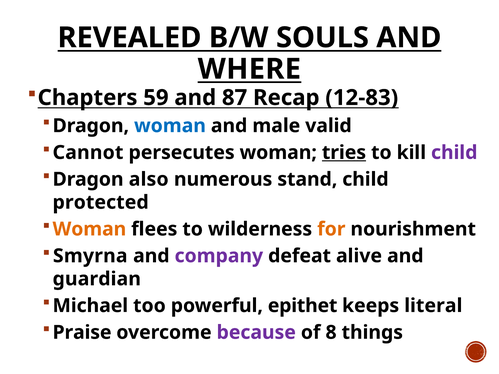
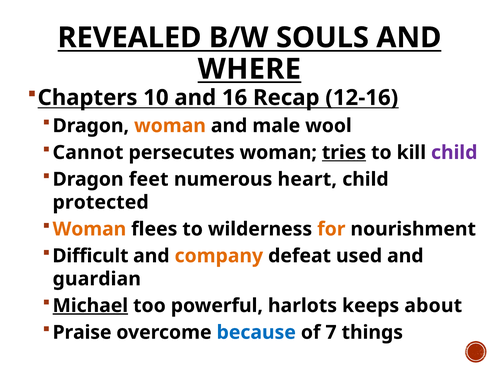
59: 59 -> 10 (156, 98)
87: 87 -> 16 (235, 98)
12-83: 12-83 -> 12-16 (362, 98)
woman colour: blue -> orange (170, 126)
valid: valid -> wool (328, 126)
also: also -> feet (149, 179)
stand: stand -> heart (307, 179)
Smyrna: Smyrna -> Difficult (90, 256)
company colour: purple -> orange (219, 256)
alive: alive -> used (359, 256)
Michael underline: none -> present (90, 306)
epithet: epithet -> harlots (302, 306)
literal: literal -> about (433, 306)
because colour: purple -> blue (256, 333)
8: 8 -> 7 (331, 333)
